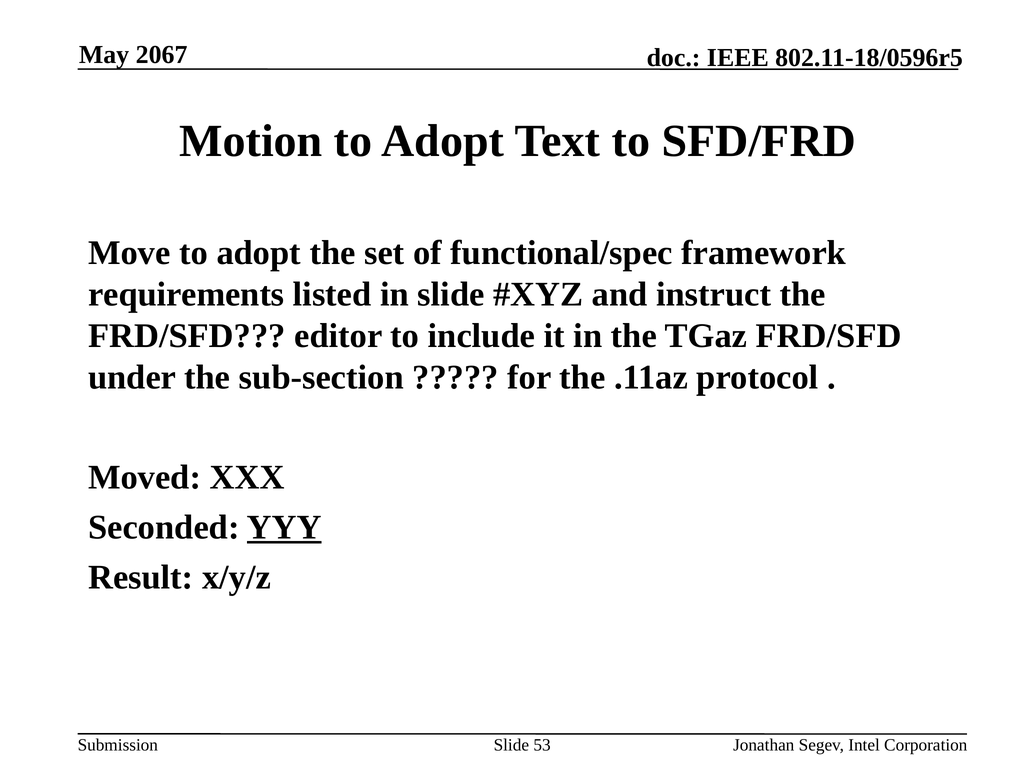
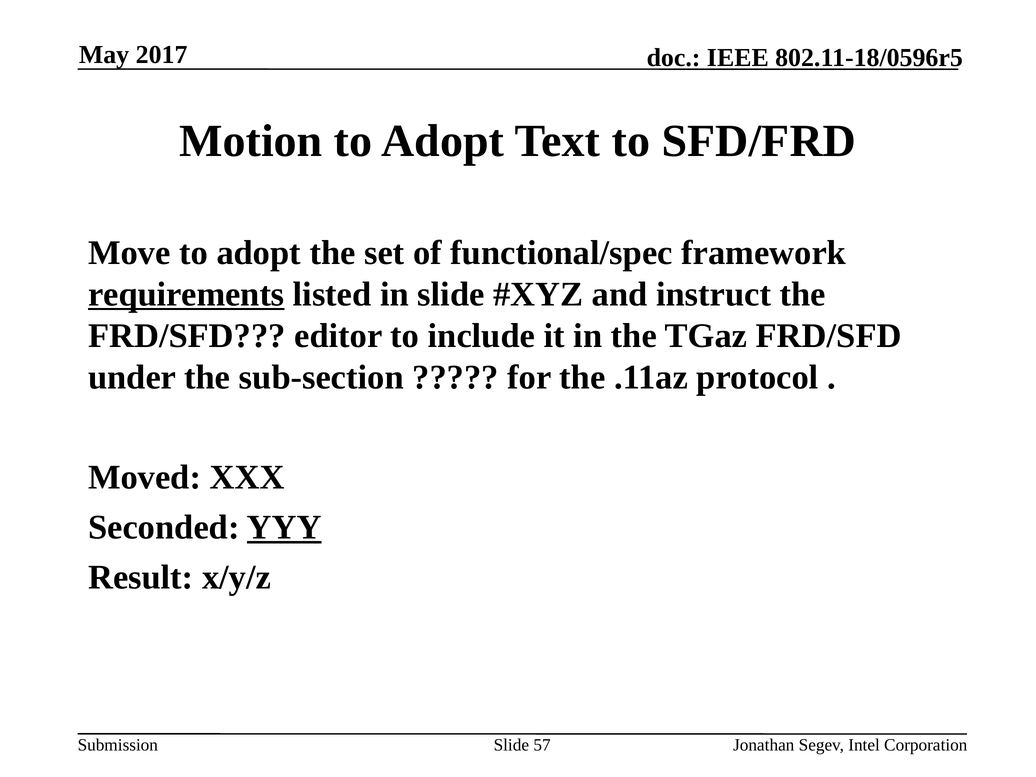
2067: 2067 -> 2017 (162, 55)
requirements underline: none -> present (186, 294)
53: 53 -> 57 (542, 745)
